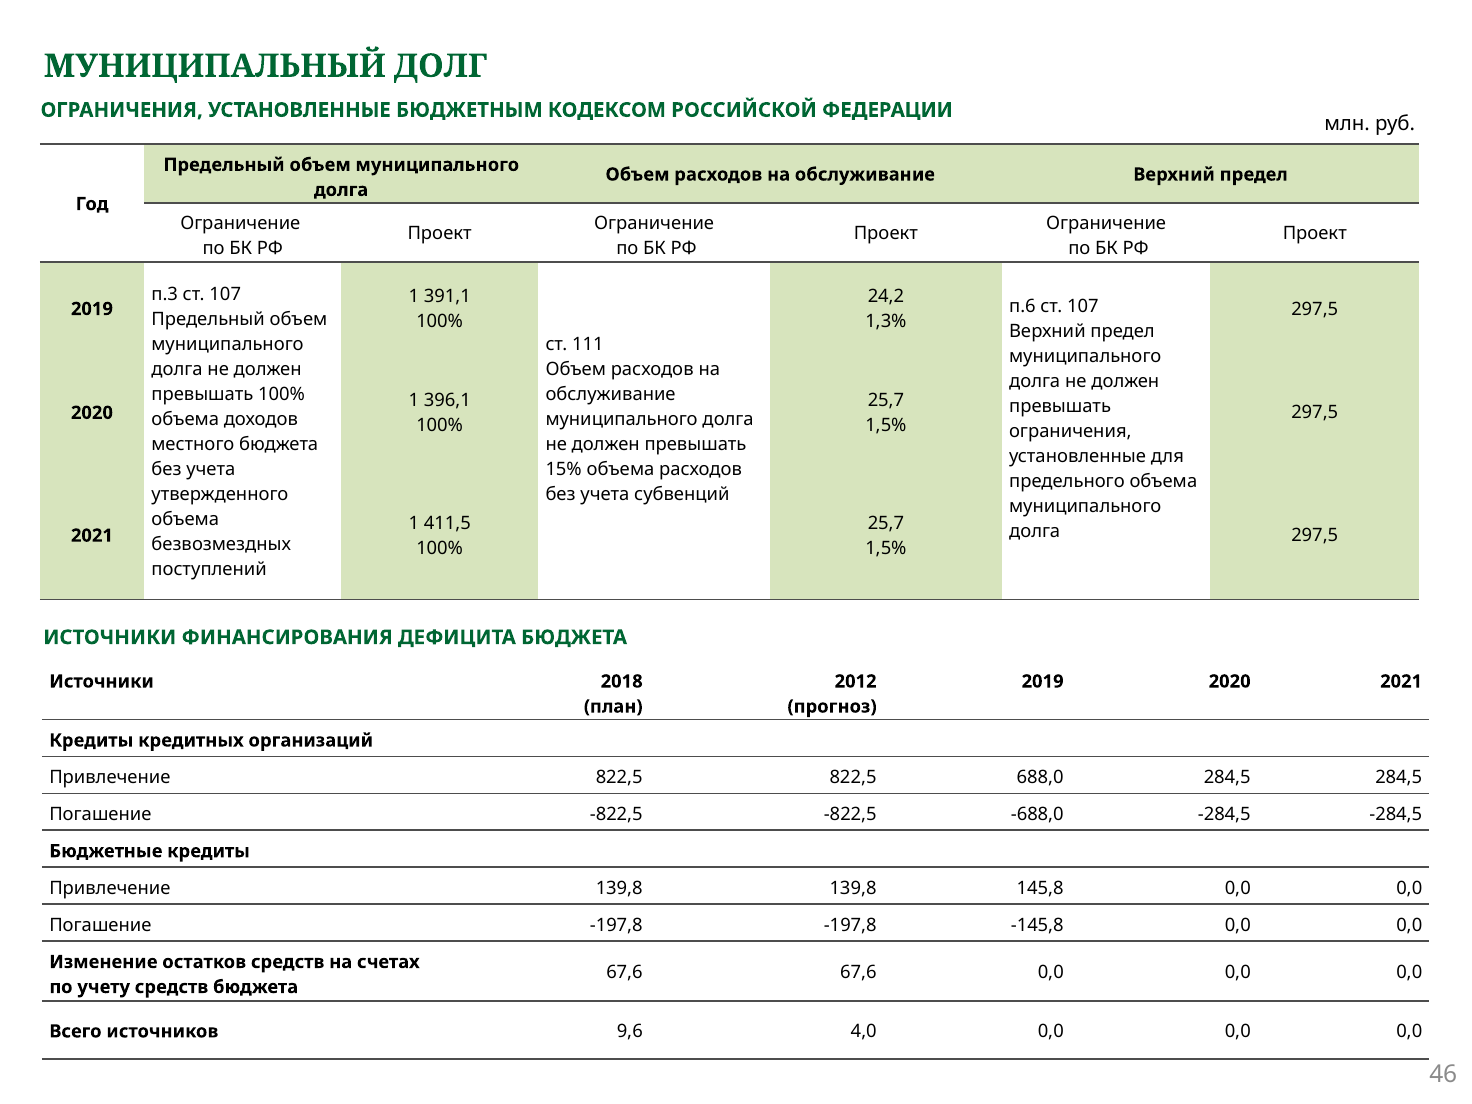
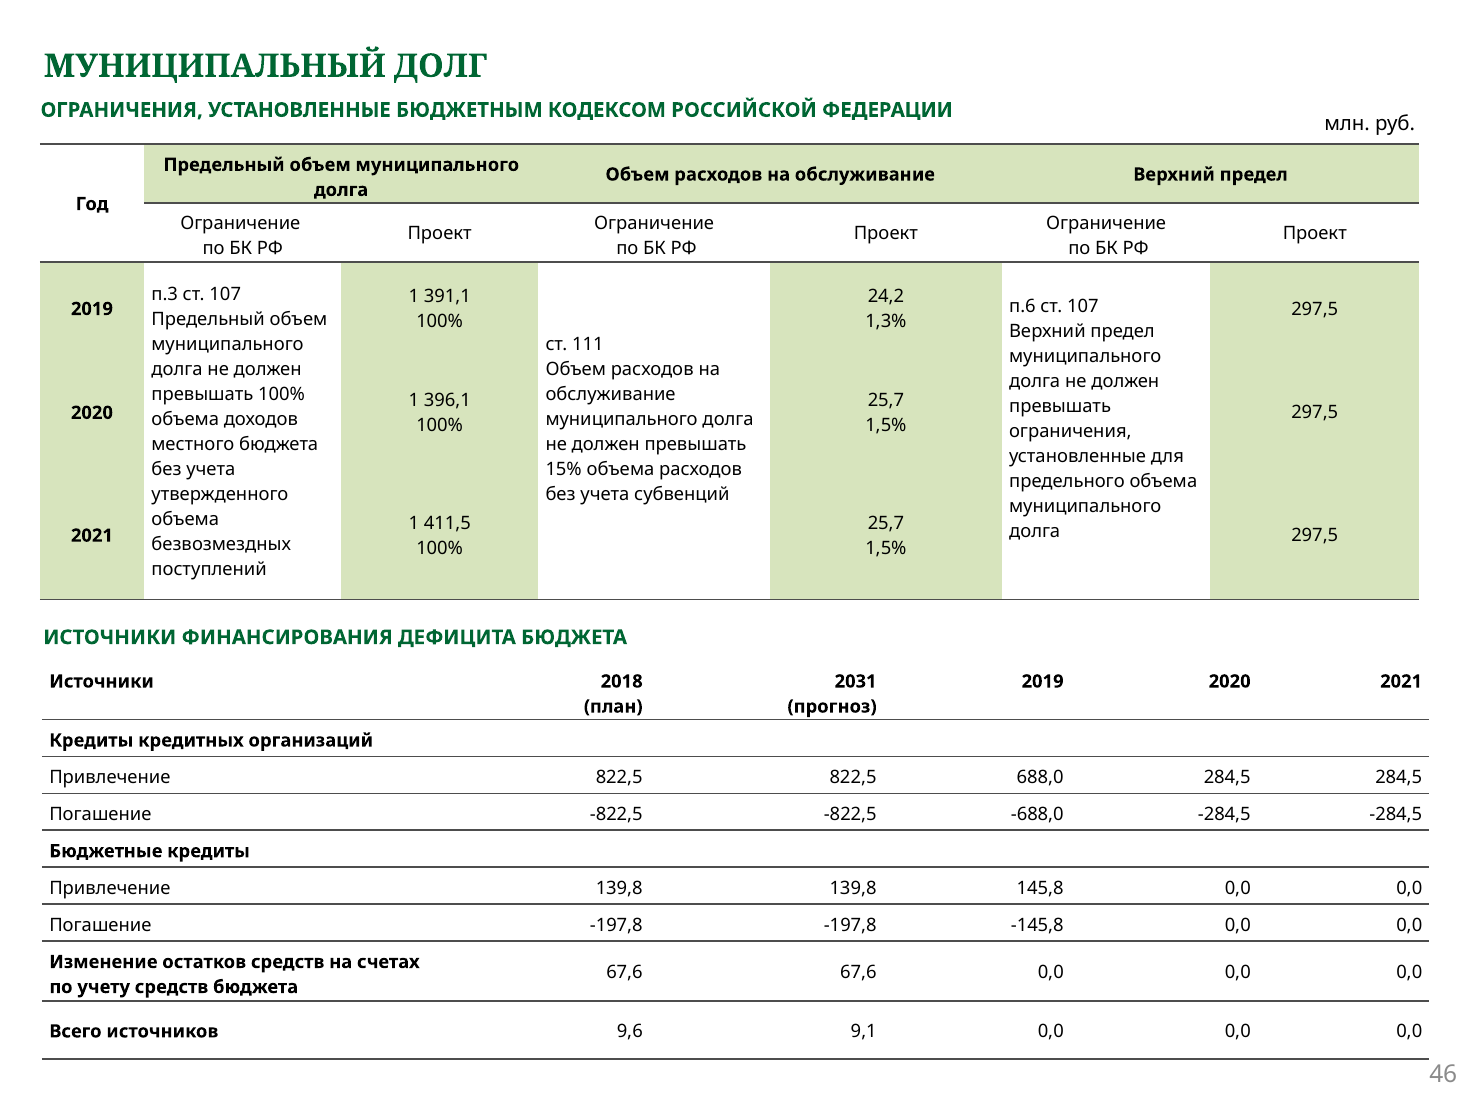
2012: 2012 -> 2031 (856, 681)
4,0: 4,0 -> 9,1 (864, 1031)
